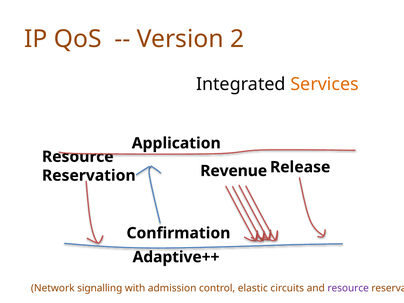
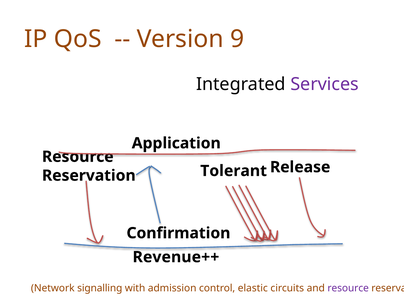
2: 2 -> 9 (237, 39)
Services colour: orange -> purple (325, 84)
Revenue: Revenue -> Tolerant (234, 171)
Adaptive++: Adaptive++ -> Revenue++ (176, 257)
